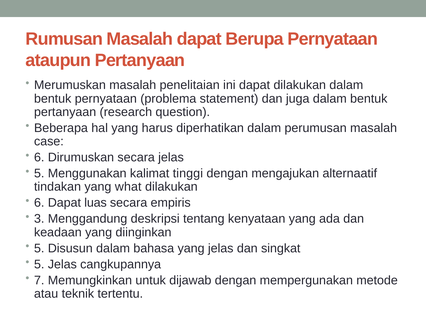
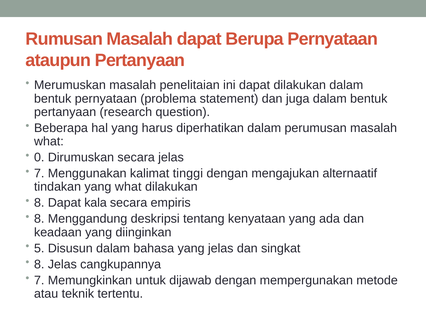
case: case -> what (49, 141)
6: 6 -> 0 (39, 157)
5: 5 -> 7 (39, 173)
6: 6 -> 8 (39, 203)
luas: luas -> kala (96, 203)
3: 3 -> 8 (39, 219)
5: 5 -> 8 (39, 264)
